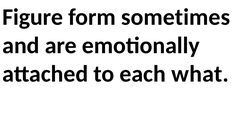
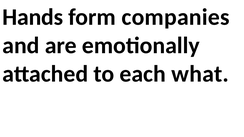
Figure: Figure -> Hands (33, 17)
sometimes: sometimes -> companies (176, 17)
